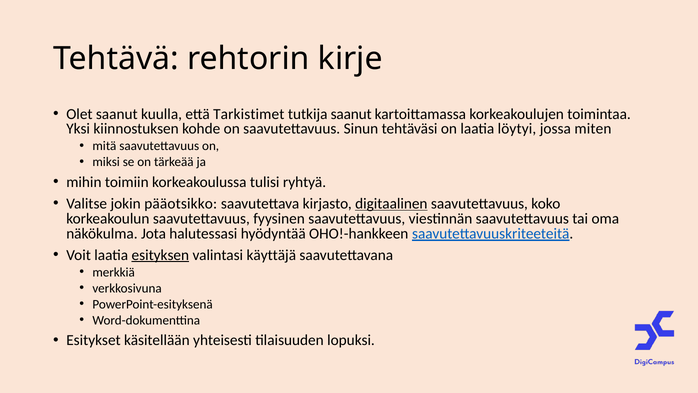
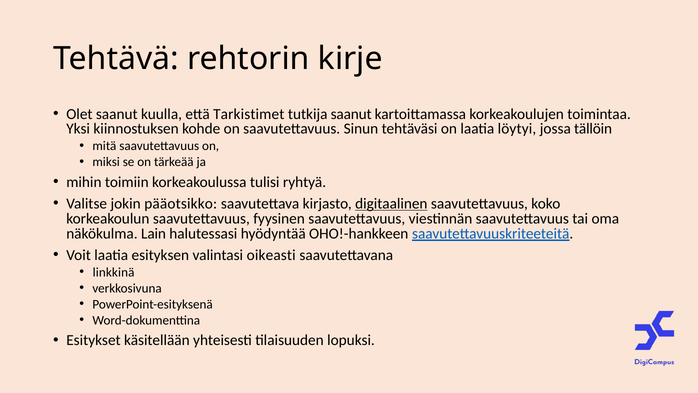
miten: miten -> tällöin (593, 129)
Jota: Jota -> Lain (154, 233)
esityksen underline: present -> none (160, 255)
käyttäjä: käyttäjä -> oikeasti (271, 255)
merkkiä: merkkiä -> linkkinä (114, 272)
